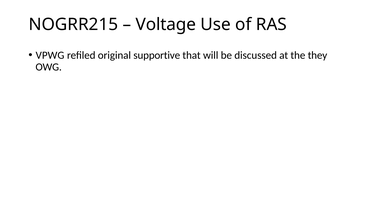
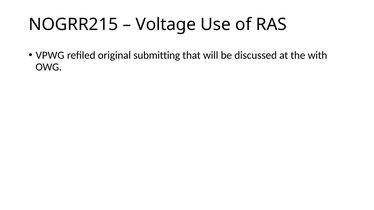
supportive: supportive -> submitting (157, 55)
they: they -> with (317, 55)
